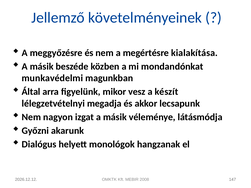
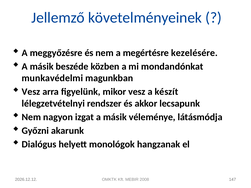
kialakítása: kialakítása -> kezelésére (194, 53)
Által: Által -> Vesz (31, 92)
megadja: megadja -> rendszer (104, 104)
